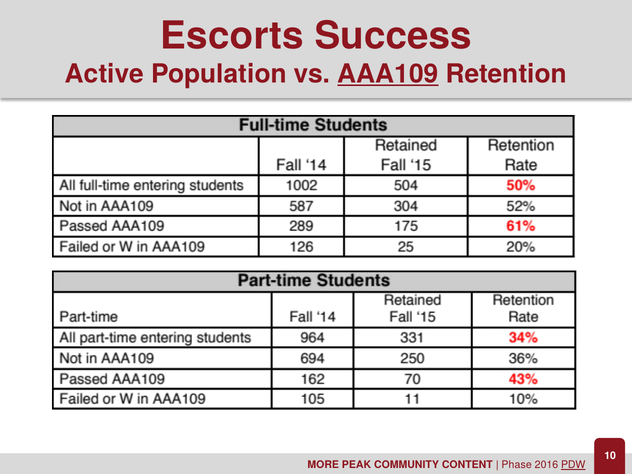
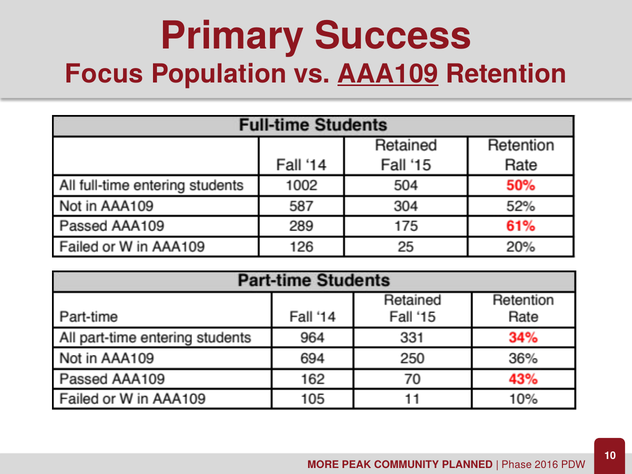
Escorts: Escorts -> Primary (232, 36)
Active: Active -> Focus (104, 74)
CONTENT: CONTENT -> PLANNED (467, 465)
PDW underline: present -> none (573, 465)
